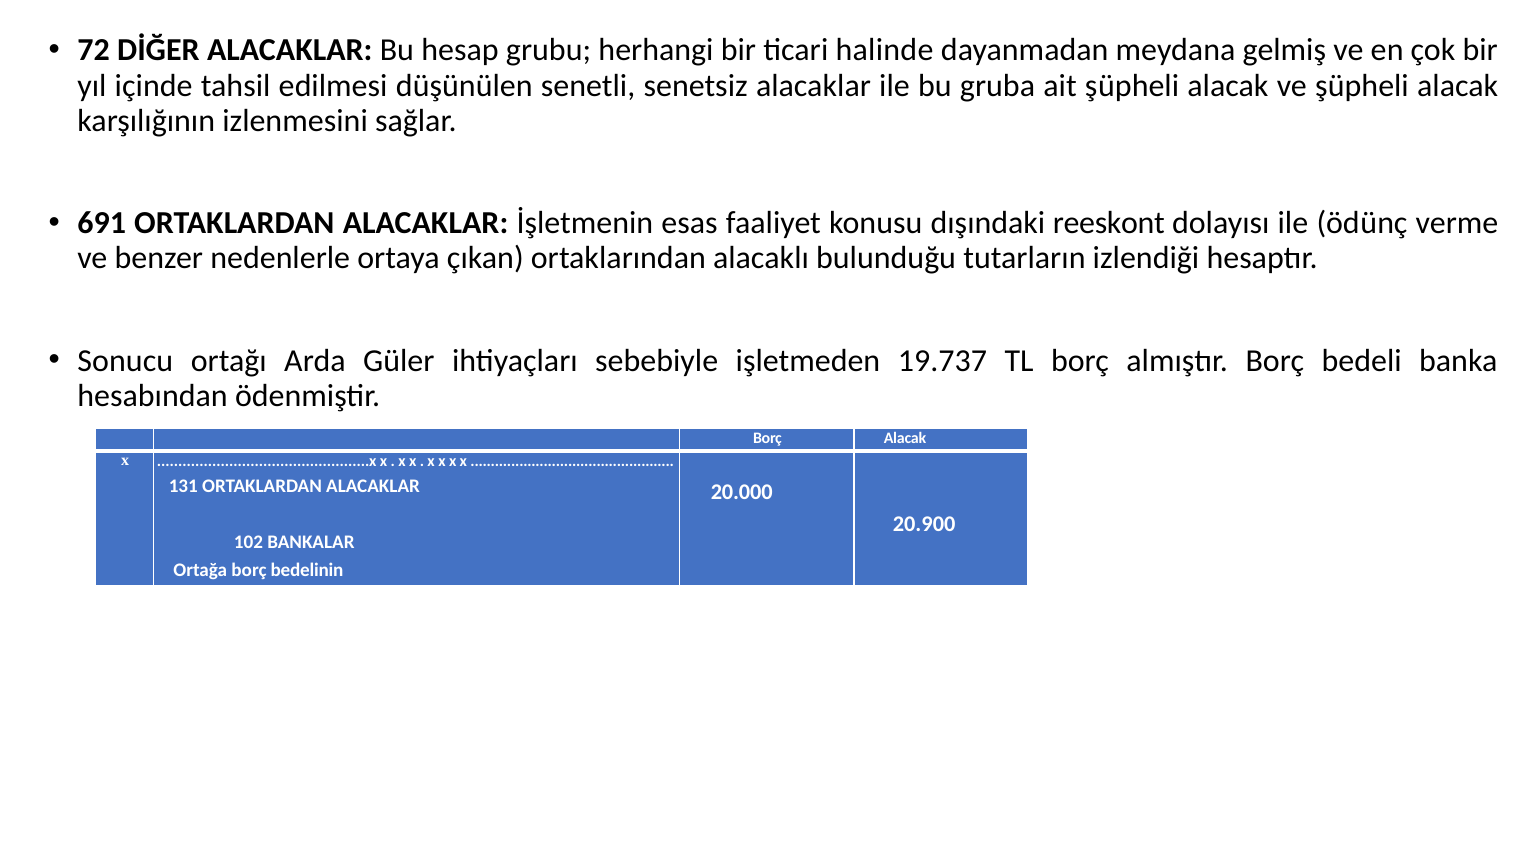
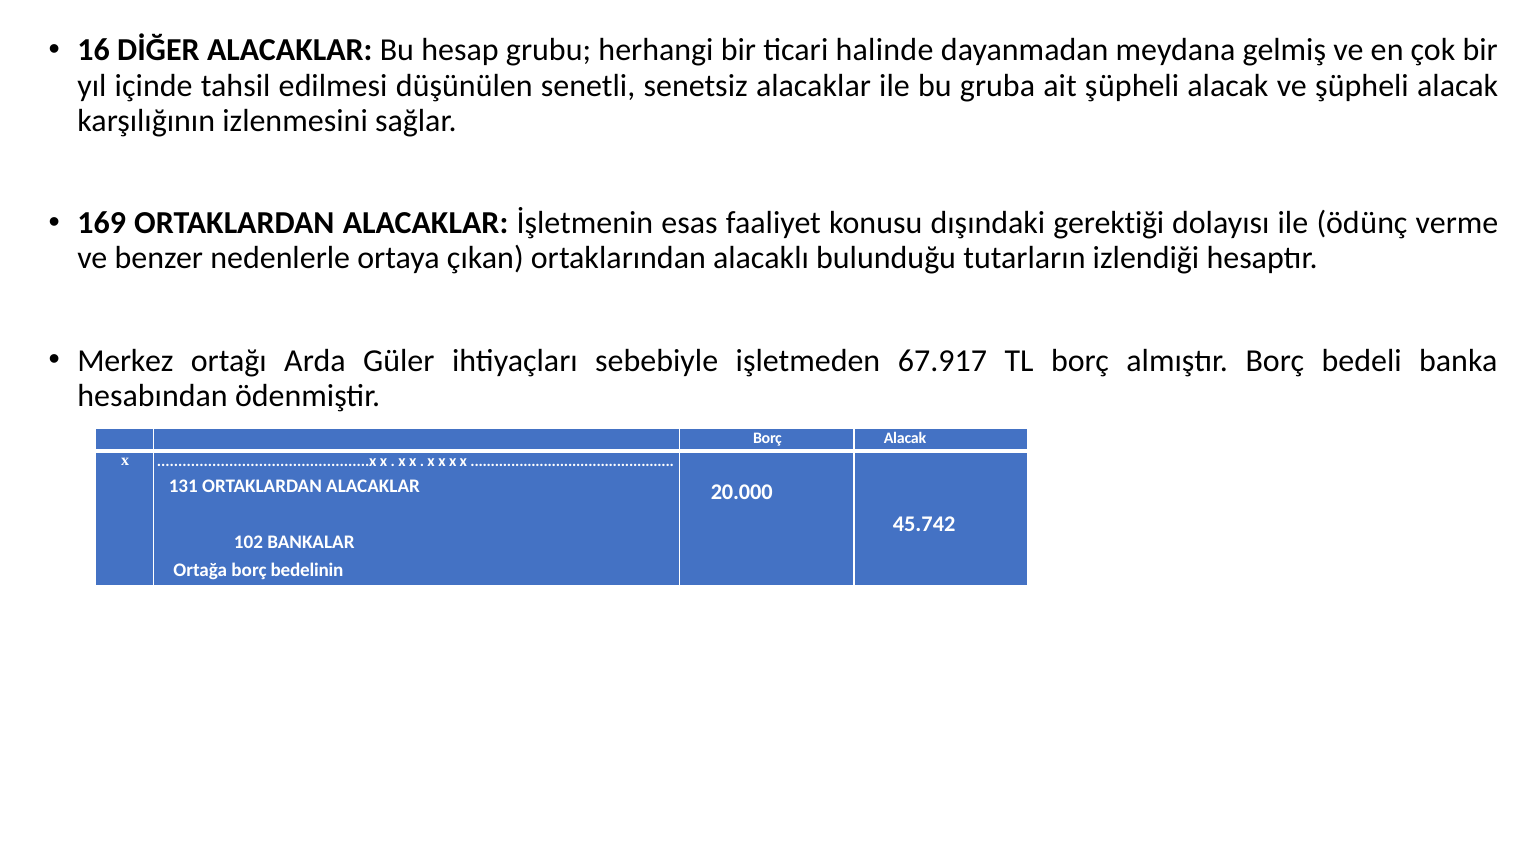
72: 72 -> 16 (94, 50)
691: 691 -> 169 (102, 223)
reeskont: reeskont -> gerektiği (1109, 223)
Sonucu: Sonucu -> Merkez (125, 361)
19.737: 19.737 -> 67.917 (942, 361)
20.900: 20.900 -> 45.742 (924, 524)
